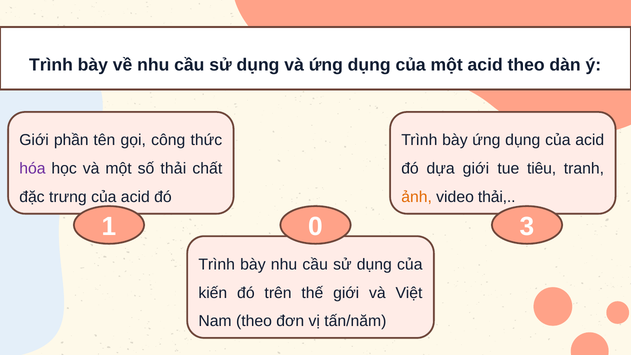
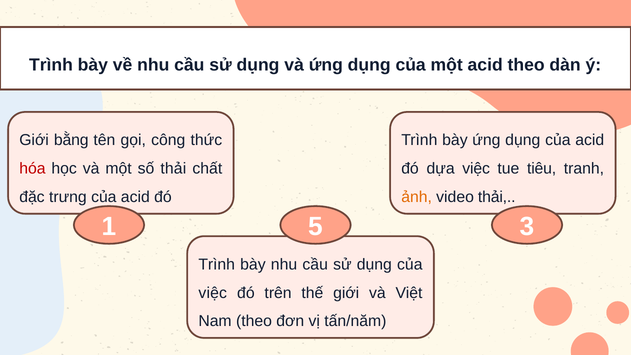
phần: phần -> bằng (71, 140)
hóa colour: purple -> red (32, 169)
dựa giới: giới -> việc (476, 169)
0: 0 -> 5 (315, 227)
kiến: kiến -> việc (213, 293)
